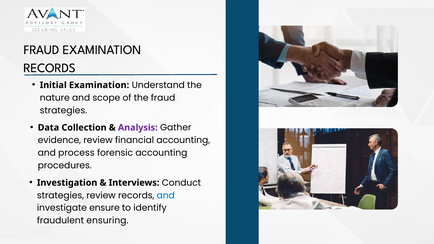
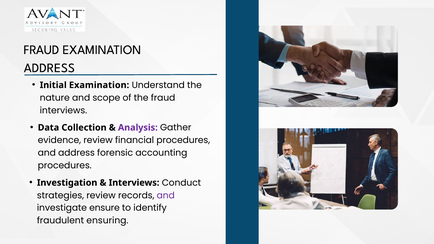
RECORDS: RECORDS -> ADDRESS (49, 68)
strategies: strategies -> interviews (63, 110)
financial accounting: accounting -> procedures (183, 140)
and process: process -> address (76, 153)
and colour: blue -> purple (166, 195)
